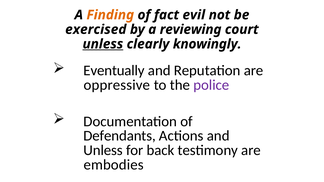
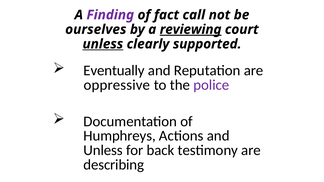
Finding colour: orange -> purple (110, 15)
evil: evil -> call (194, 15)
exercised: exercised -> ourselves (96, 29)
reviewing underline: none -> present (191, 29)
knowingly: knowingly -> supported (207, 44)
Defendants: Defendants -> Humphreys (120, 136)
embodies: embodies -> describing (114, 165)
